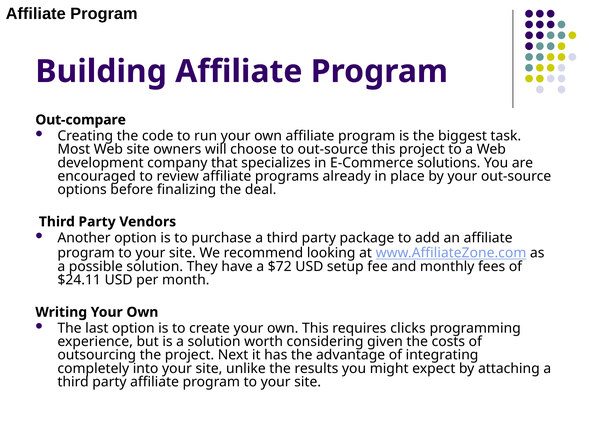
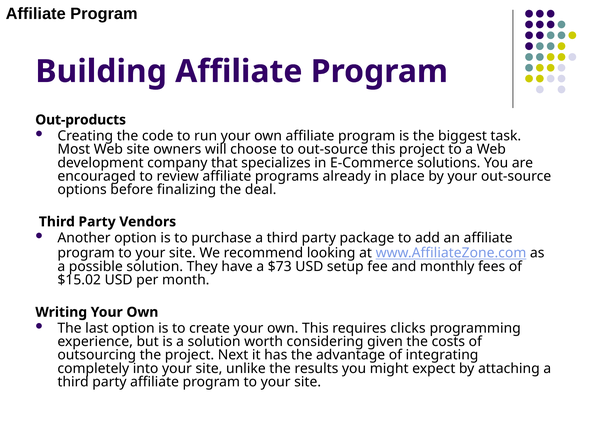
Out-compare: Out-compare -> Out-products (81, 120)
$72: $72 -> $73 (280, 266)
$24.11: $24.11 -> $15.02 (79, 280)
